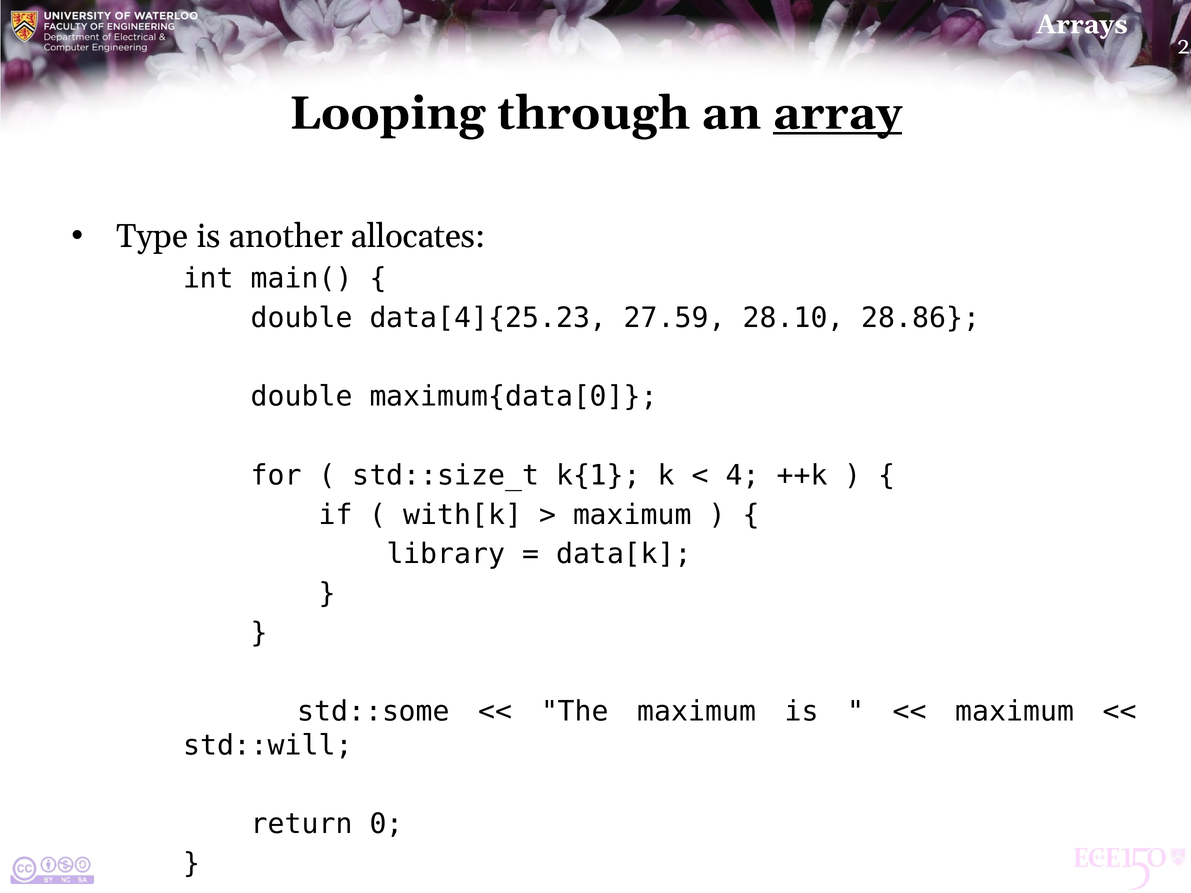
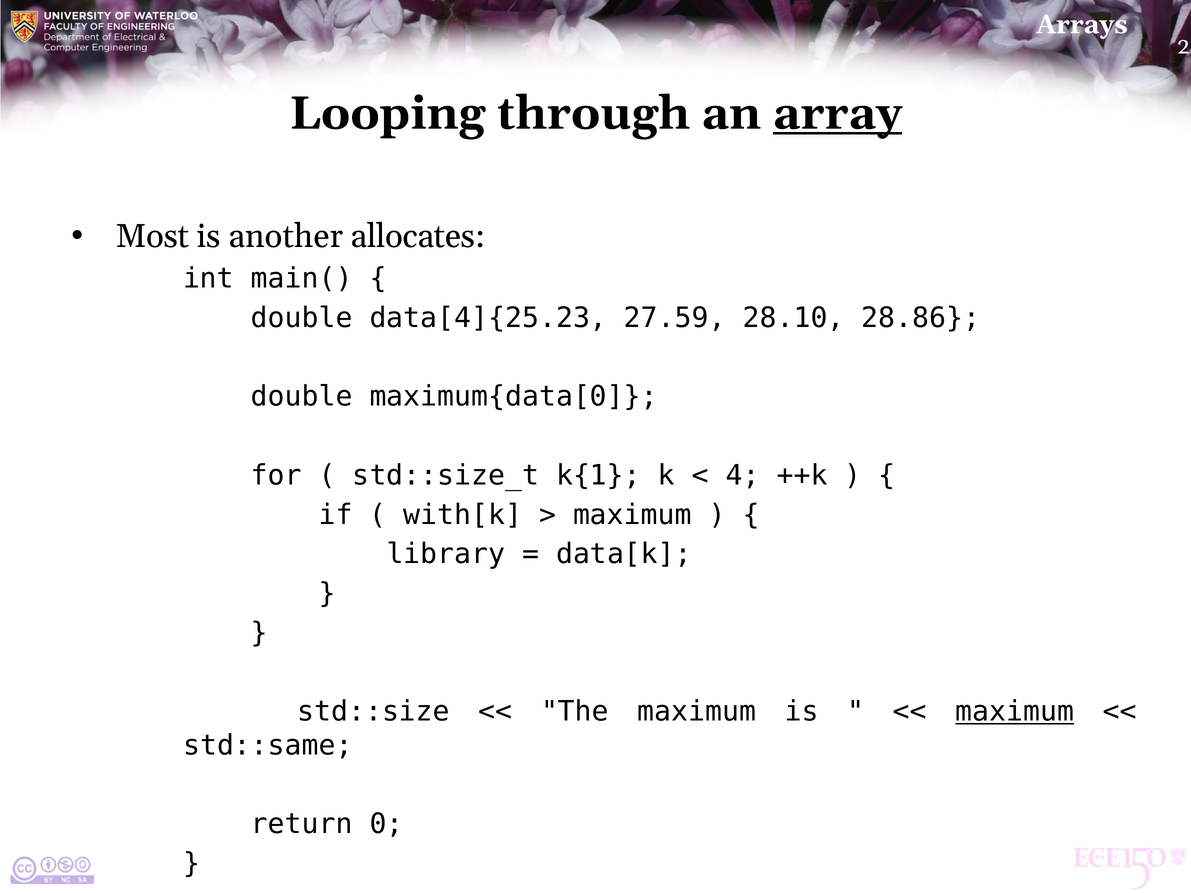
Type: Type -> Most (153, 237)
std::some: std::some -> std::size (374, 712)
maximum underline: none -> present (1015, 712)
std::will: std::will -> std::same (268, 746)
